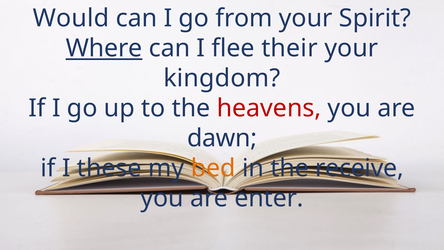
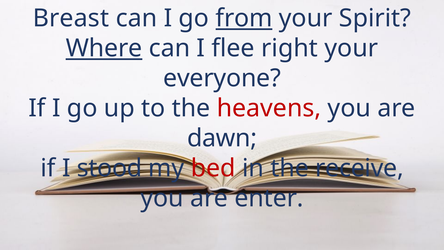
Would: Would -> Breast (71, 18)
from underline: none -> present (244, 18)
their: their -> right (290, 48)
kingdom: kingdom -> everyone (222, 78)
these: these -> stood (109, 168)
bed colour: orange -> red (213, 168)
